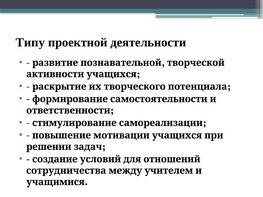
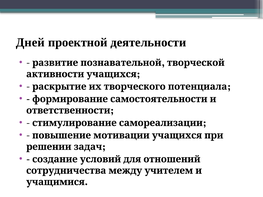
Типу: Типу -> Дней (30, 42)
